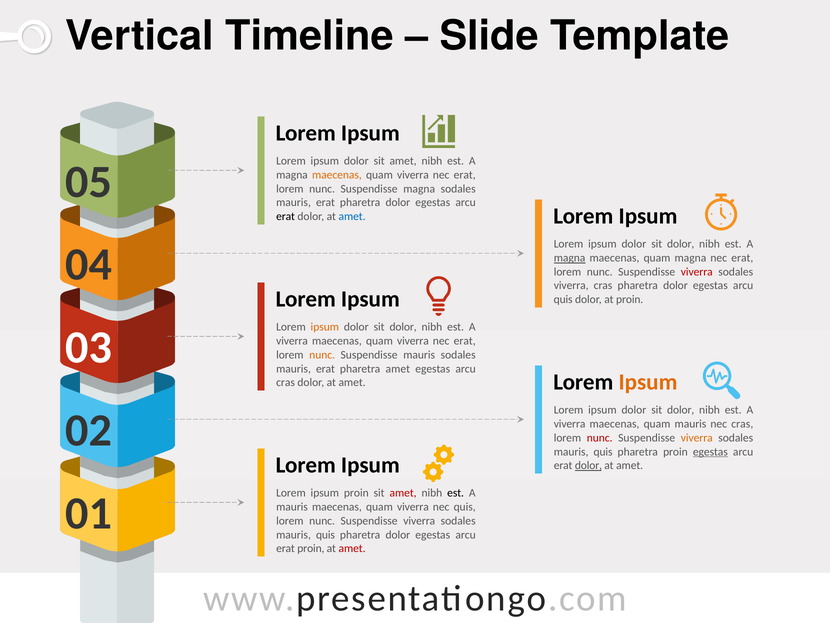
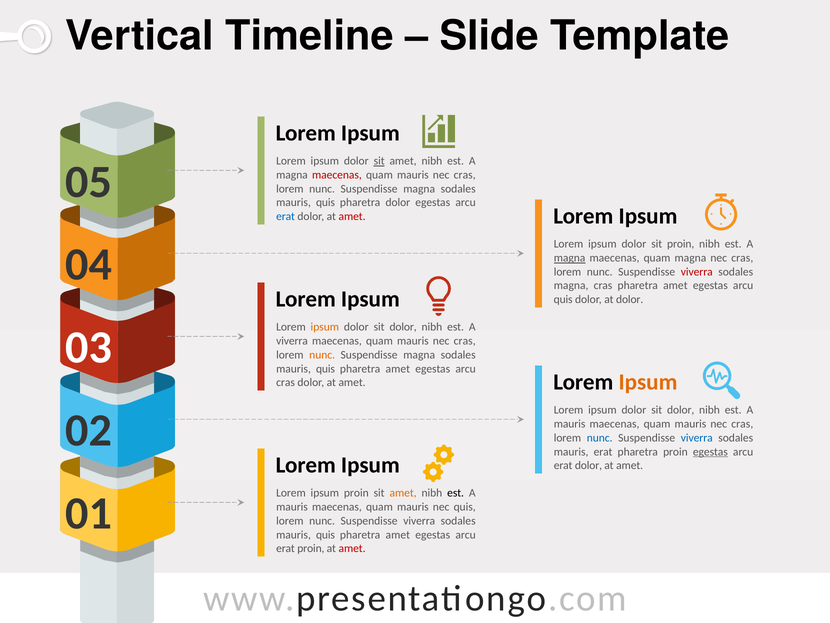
sit underline: none -> present (379, 161)
maecenas colour: orange -> red (337, 175)
viverra: viverra -> mauris (413, 175)
erat: erat -> cras (465, 175)
erat: erat -> quis (325, 203)
erat colour: black -> blue (286, 216)
amet colour: blue -> red (352, 216)
dolor: dolor -> proin (681, 244)
magna nec erat: erat -> cras (742, 258)
viverra: viverra -> magna (571, 285)
cras pharetra dolor: dolor -> amet (675, 285)
at proin: proin -> dolor (630, 299)
viverra: viverra -> mauris (413, 341)
erat: erat -> cras (465, 341)
mauris: mauris -> magna (419, 355)
erat: erat -> quis (325, 368)
viverra: viverra -> mauris (570, 424)
nunc colour: red -> blue (600, 437)
viverra colour: orange -> blue (697, 437)
quis: quis -> erat (603, 451)
dolor underline: present -> none (588, 465)
amet colour: red -> orange (403, 493)
viverra: viverra -> mauris (413, 507)
dolor: dolor -> amet (398, 534)
